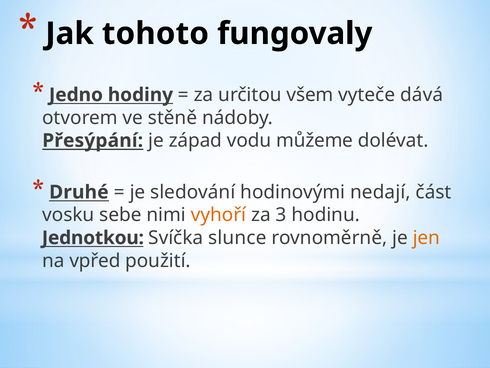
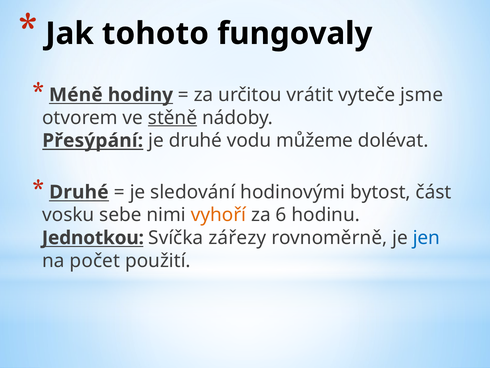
Jedno: Jedno -> Méně (76, 95)
všem: všem -> vrátit (310, 95)
dává: dává -> jsme (422, 95)
stěně underline: none -> present (173, 118)
je západ: západ -> druhé (195, 140)
nedají: nedají -> bytost (380, 192)
3: 3 -> 6 (281, 215)
slunce: slunce -> zářezy (237, 238)
jen colour: orange -> blue (426, 238)
vpřed: vpřed -> počet (95, 260)
